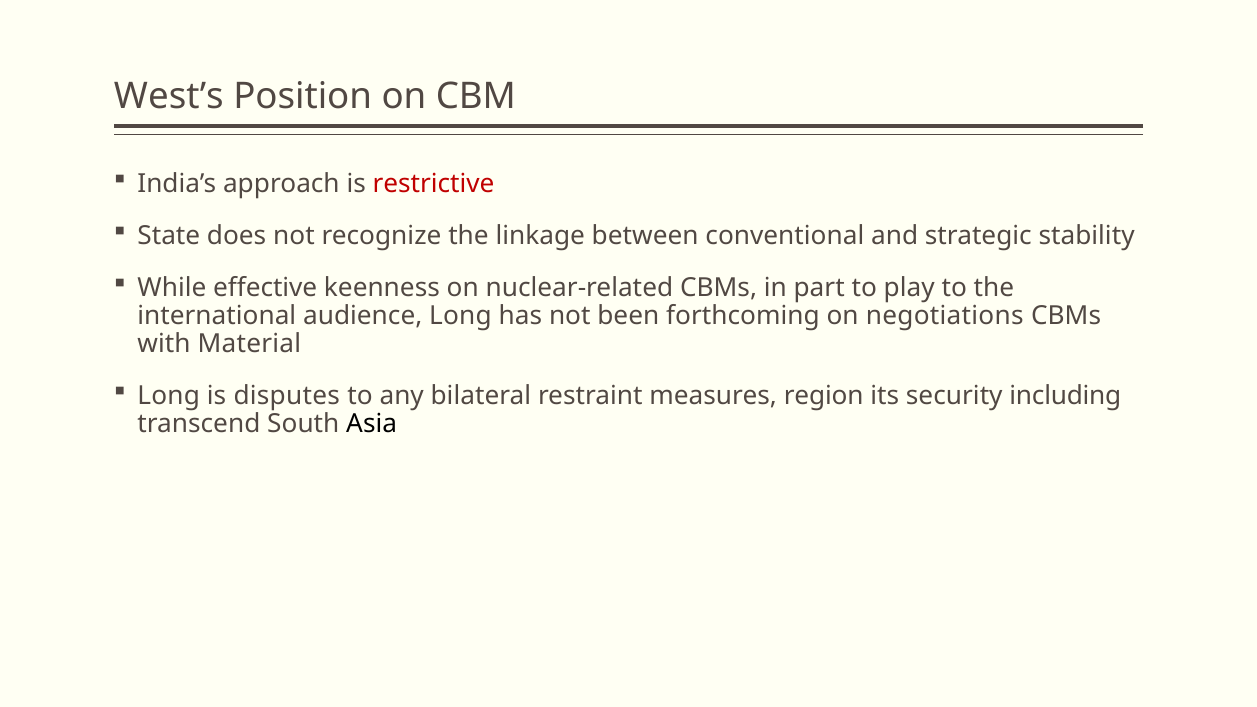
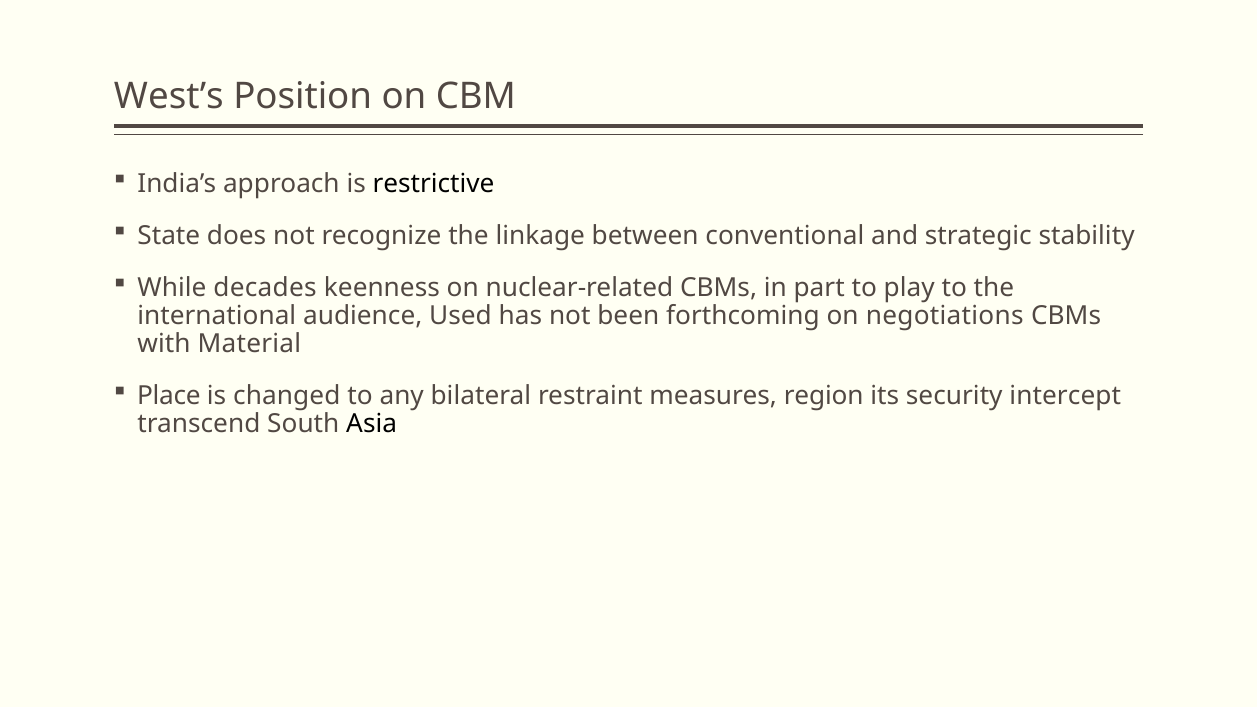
restrictive colour: red -> black (434, 184)
effective: effective -> decades (265, 287)
audience Long: Long -> Used (461, 316)
Long: Long -> Place (169, 396)
disputes: disputes -> changed (287, 396)
including: including -> intercept (1065, 396)
